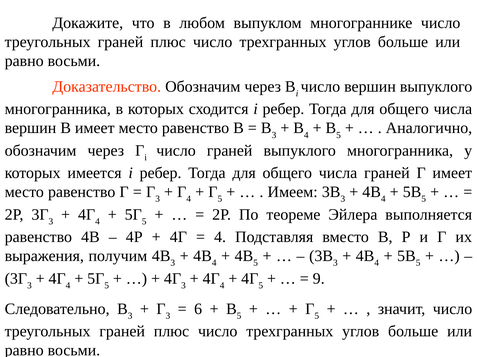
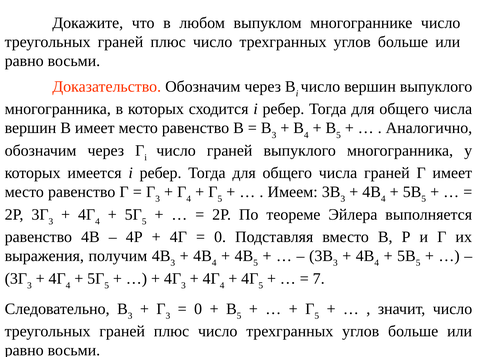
4: 4 -> 0 (220, 237)
9: 9 -> 7 (319, 279)
6: 6 -> 0 (198, 309)
